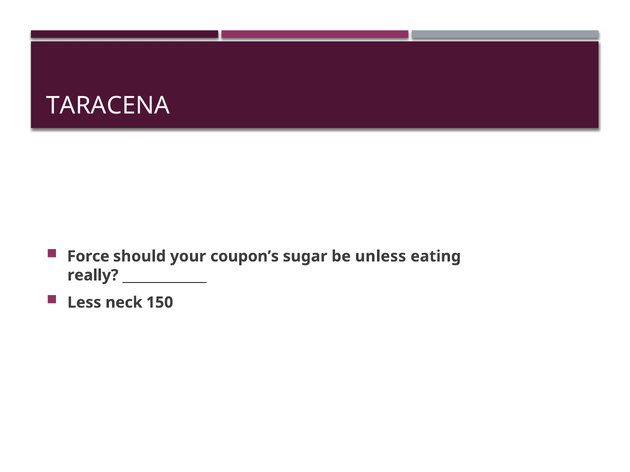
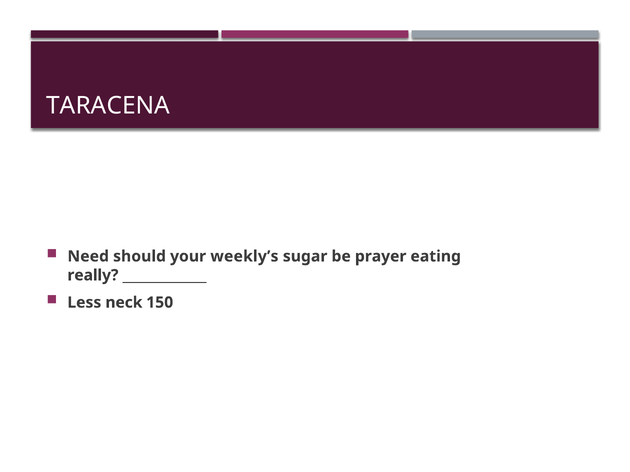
Force: Force -> Need (88, 257)
coupon’s: coupon’s -> weekly’s (244, 257)
unless: unless -> prayer (381, 257)
